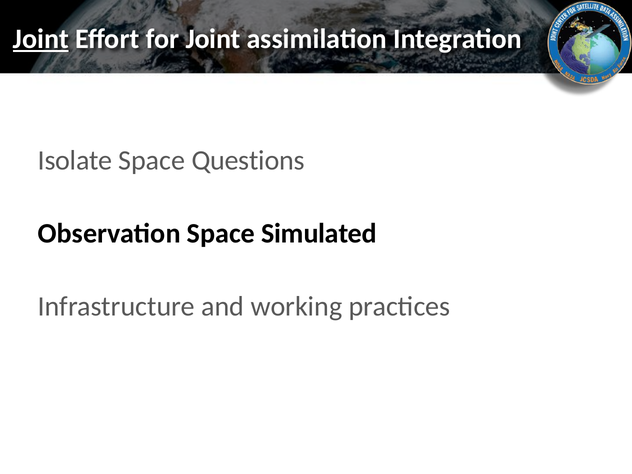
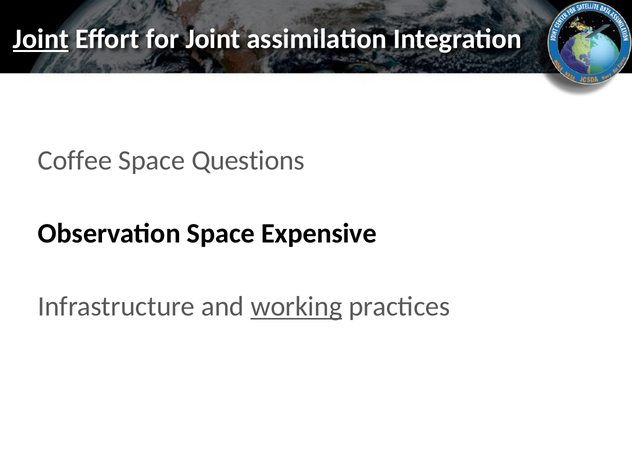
Isolate: Isolate -> Coffee (75, 160)
Simulated: Simulated -> Expensive (319, 233)
working underline: none -> present (296, 307)
